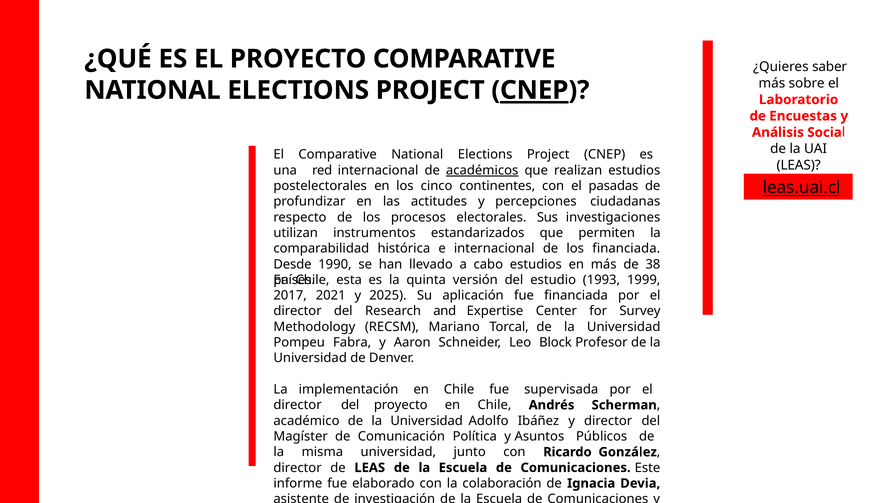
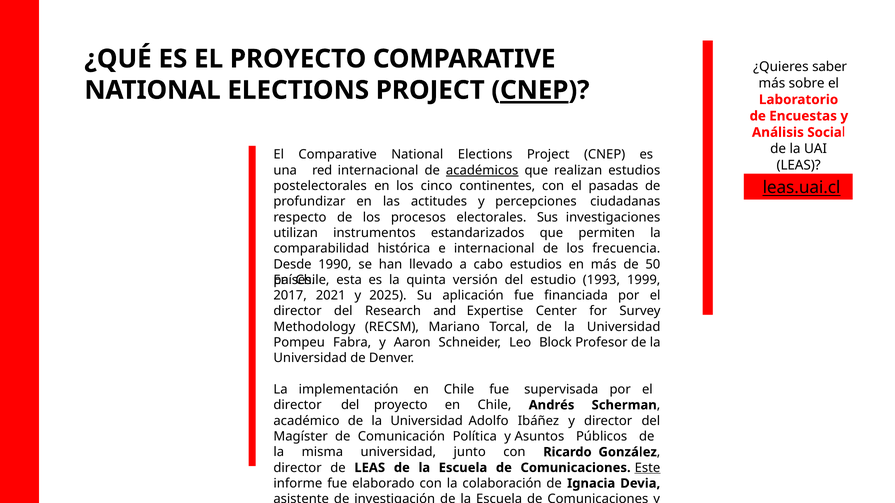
los financiada: financiada -> frecuencia (626, 249)
38: 38 -> 50 (653, 264)
Este underline: none -> present (647, 468)
